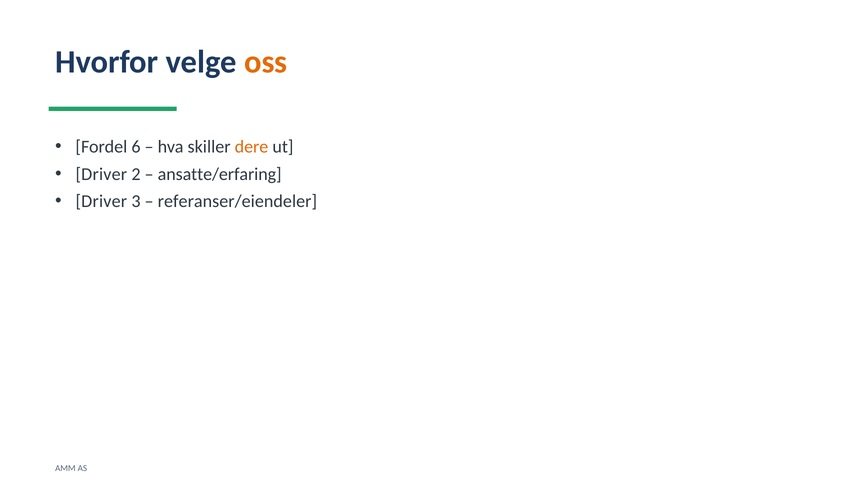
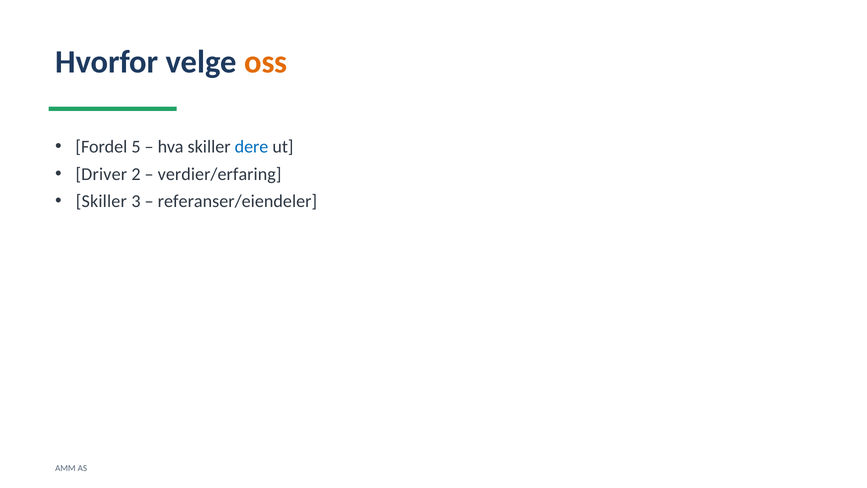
6: 6 -> 5 (136, 147)
dere colour: orange -> blue (252, 147)
ansatte/erfaring: ansatte/erfaring -> verdier/erfaring (220, 174)
Driver: Driver -> Skiller (101, 201)
